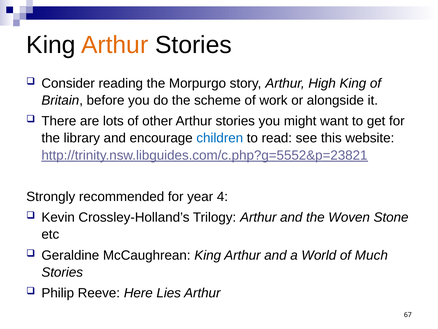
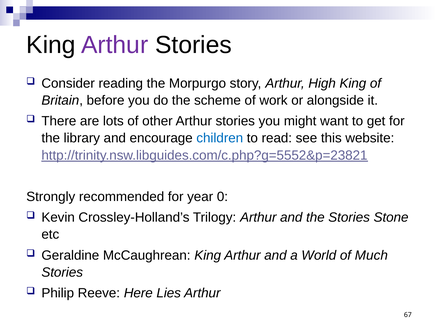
Arthur colour: orange -> purple (115, 45)
4: 4 -> 0 (222, 196)
the Woven: Woven -> Stories (349, 217)
